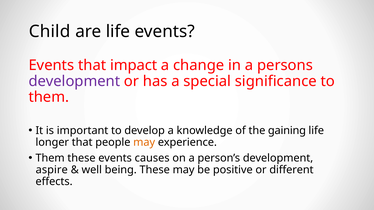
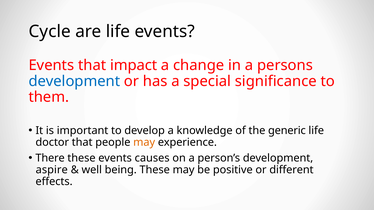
Child: Child -> Cycle (50, 31)
development colour: purple -> blue (74, 81)
gaining: gaining -> generic (287, 131)
longer: longer -> doctor (52, 143)
Them: Them -> There (50, 158)
